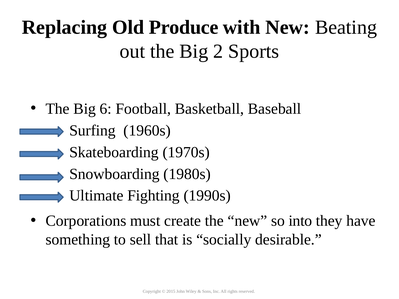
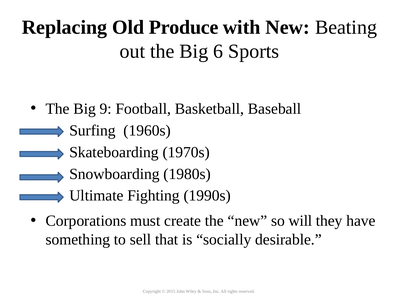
2: 2 -> 6 (218, 51)
6: 6 -> 9 (106, 109)
into: into -> will (300, 221)
